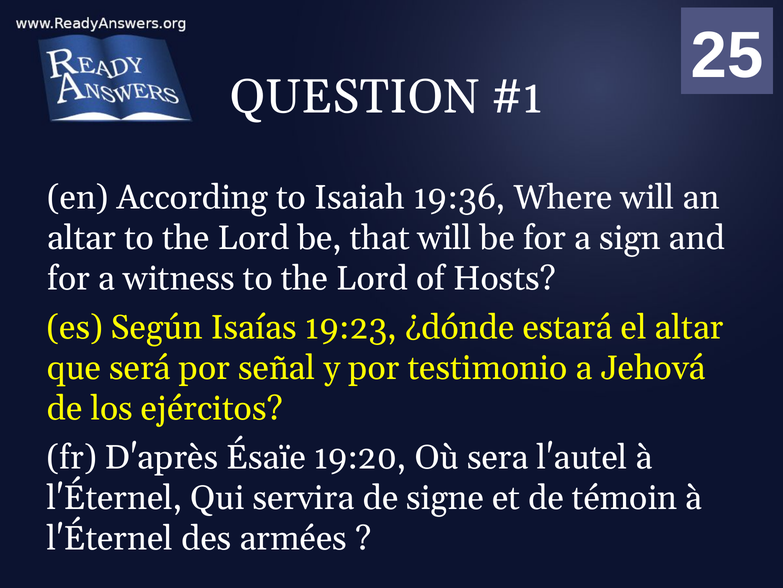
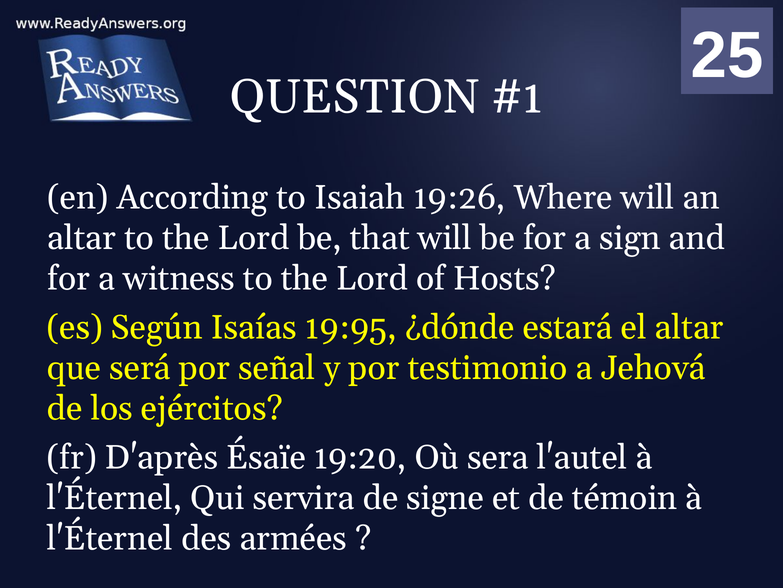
19:36: 19:36 -> 19:26 (459, 197)
19:23: 19:23 -> 19:95 (351, 327)
